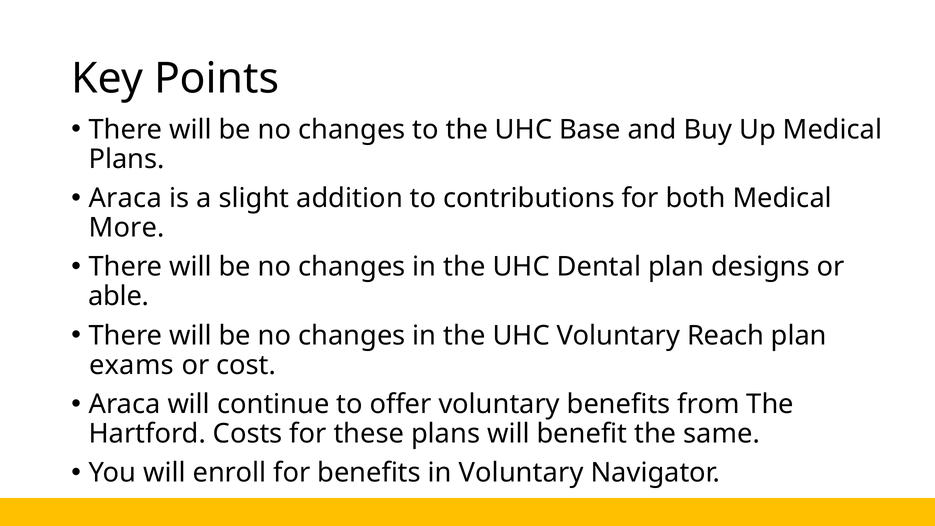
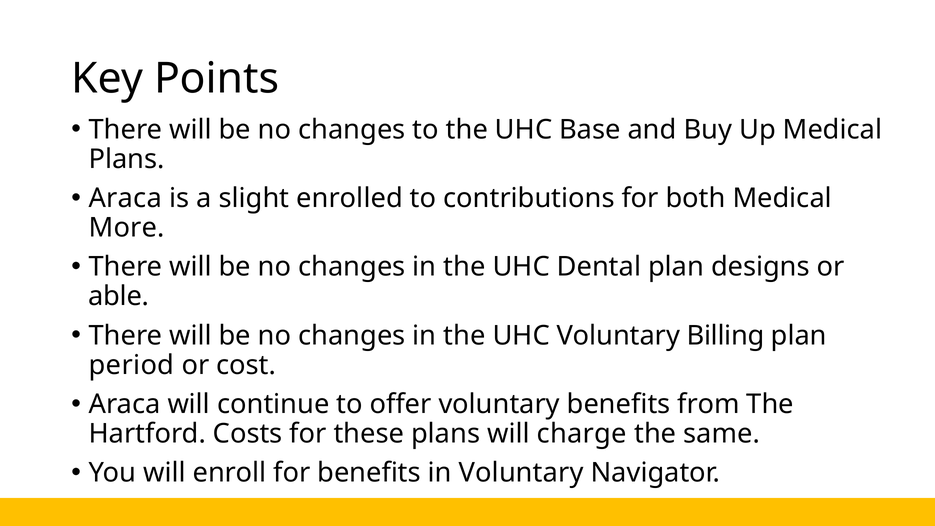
addition: addition -> enrolled (350, 198)
Reach: Reach -> Billing (726, 336)
exams: exams -> period (132, 365)
benefit: benefit -> charge (582, 434)
